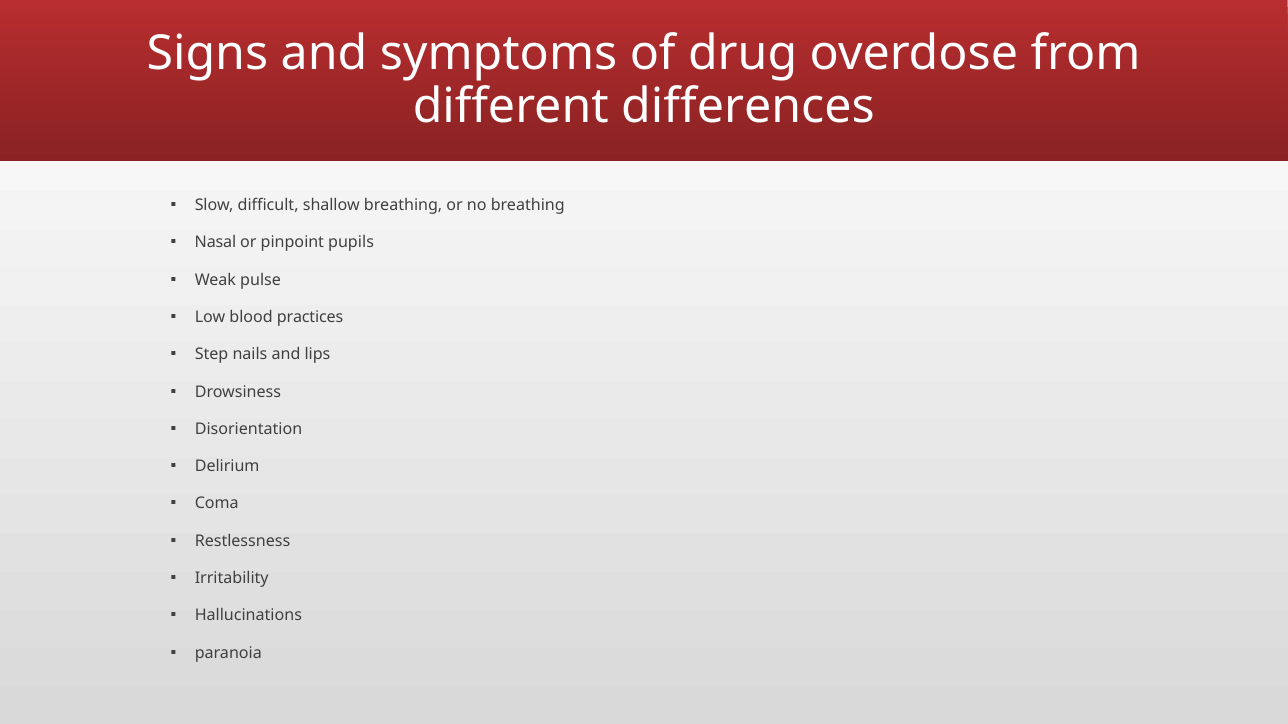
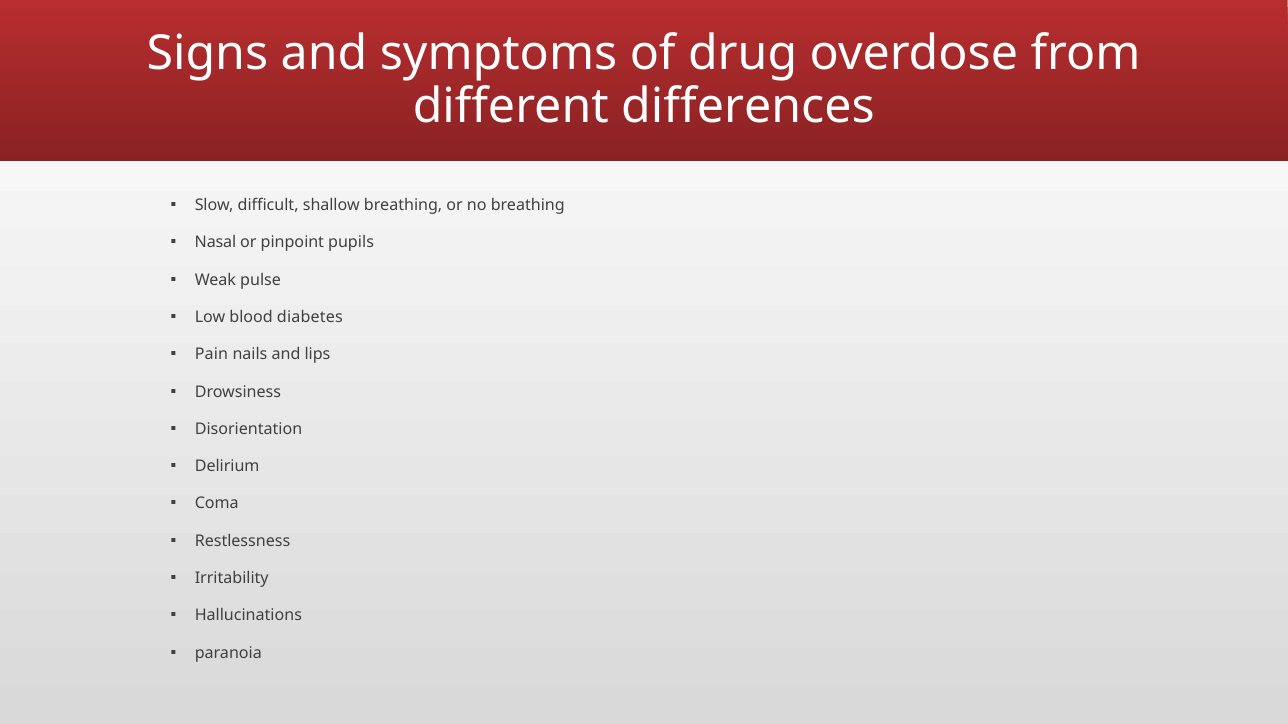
practices: practices -> diabetes (310, 317)
Step: Step -> Pain (211, 355)
